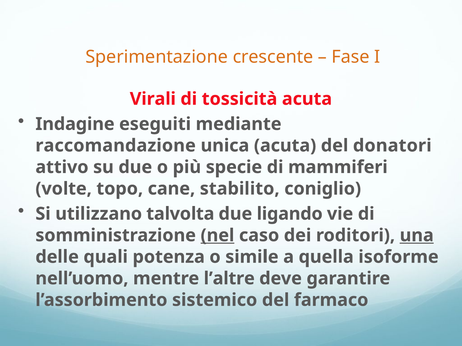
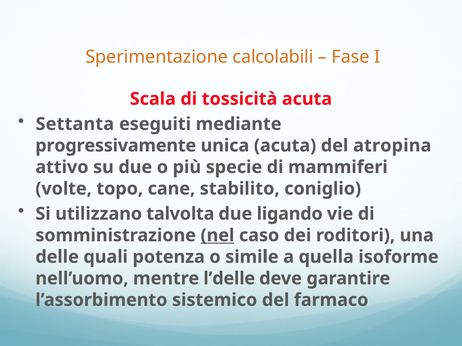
crescente: crescente -> calcolabili (273, 57)
Virali: Virali -> Scala (153, 99)
Indagine: Indagine -> Settanta (75, 124)
raccomandazione: raccomandazione -> progressivamente (116, 146)
donatori: donatori -> atropina (392, 146)
una underline: present -> none (417, 236)
l’altre: l’altre -> l’delle (229, 279)
